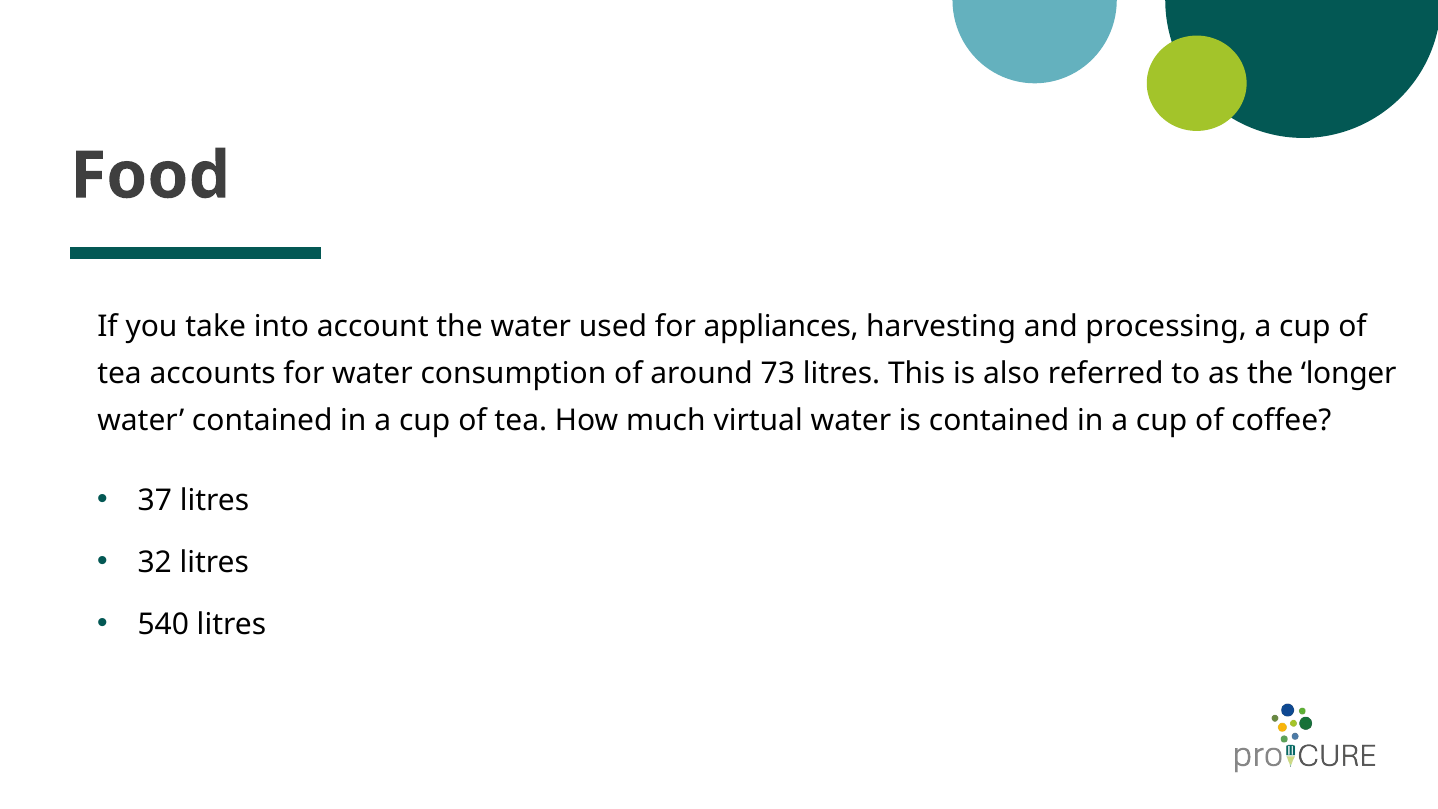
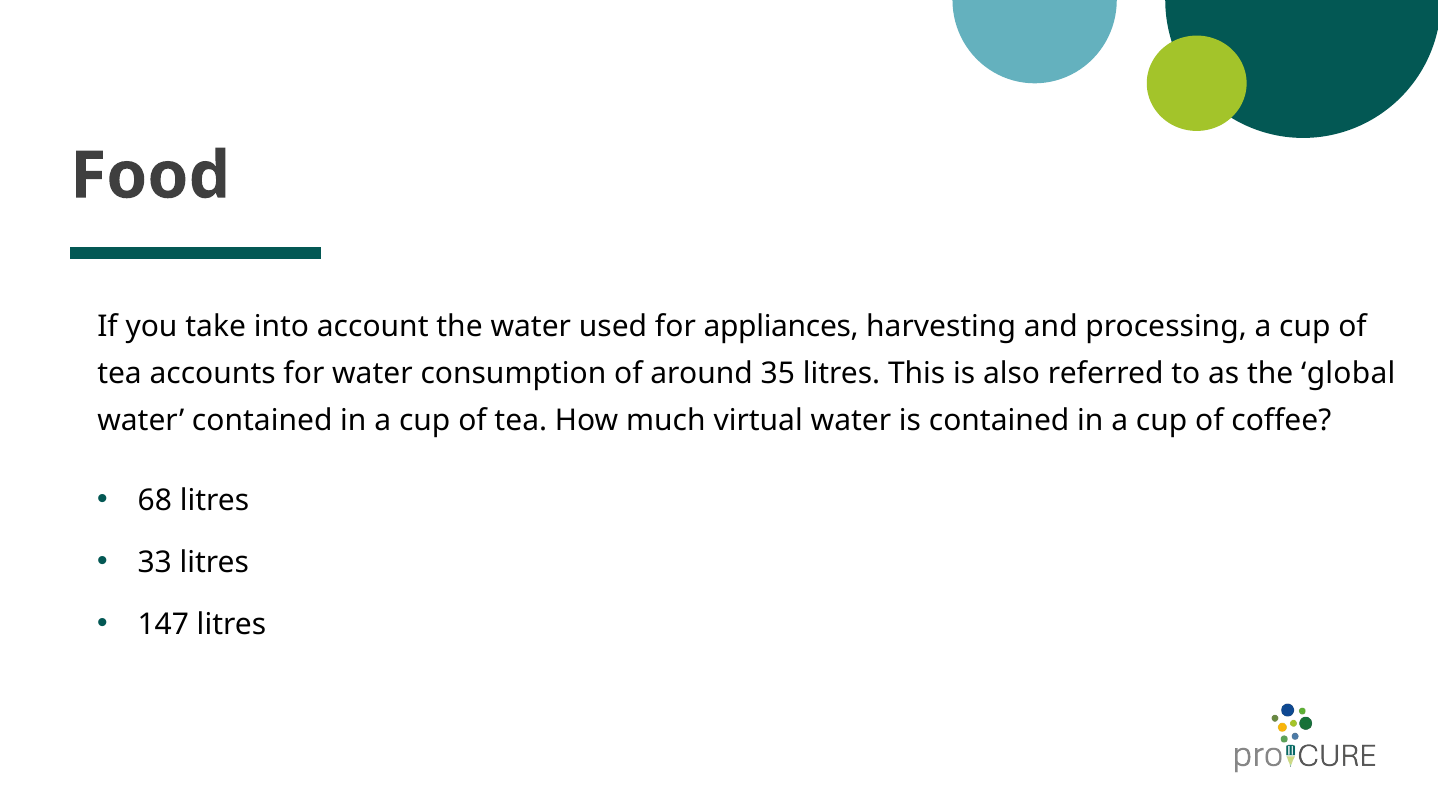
73: 73 -> 35 (778, 374)
longer: longer -> global (1348, 374)
37: 37 -> 68 (155, 500)
32: 32 -> 33 (155, 562)
540: 540 -> 147 (163, 624)
